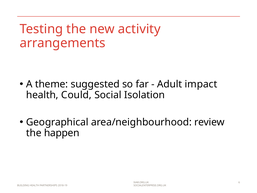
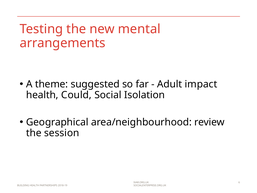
activity: activity -> mental (139, 29)
happen: happen -> session (62, 133)
